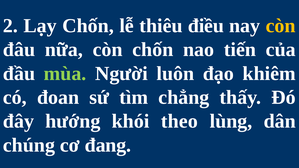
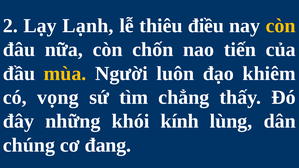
Lạy Chốn: Chốn -> Lạnh (88, 26)
mùa colour: light green -> yellow (65, 74)
đoan: đoan -> vọng (58, 97)
hướng: hướng -> những (73, 121)
theo: theo -> kính (180, 121)
